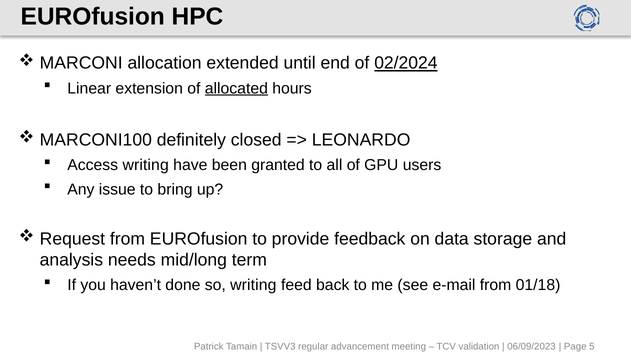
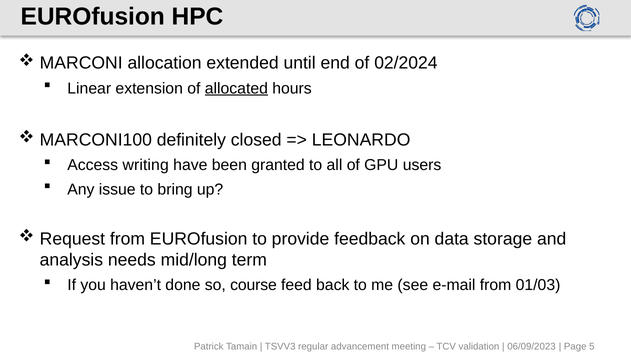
02/2024 underline: present -> none (406, 63)
so writing: writing -> course (254, 285)
01/18: 01/18 -> 01/03 (538, 285)
